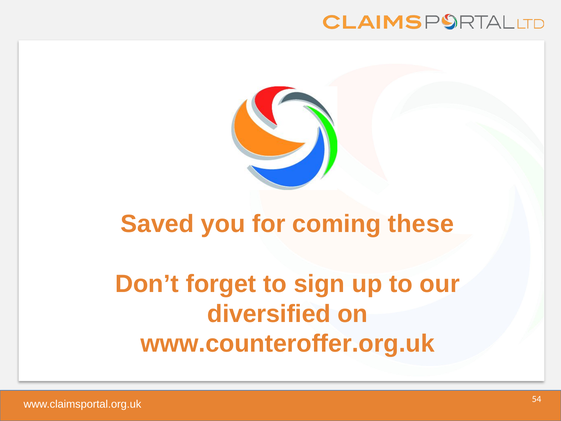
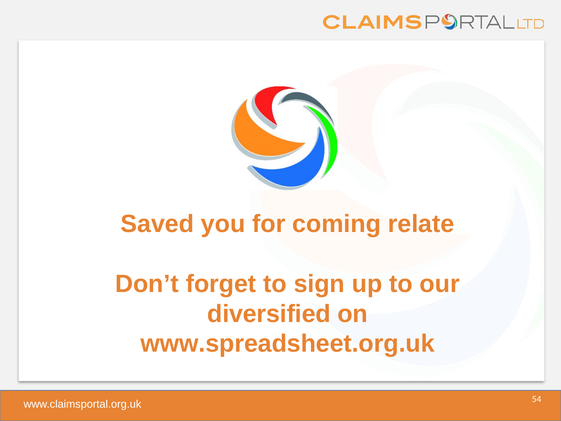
these: these -> relate (421, 224)
www.counteroffer.org.uk: www.counteroffer.org.uk -> www.spreadsheet.org.uk (288, 344)
